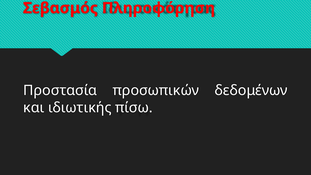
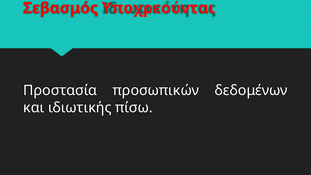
Πληροφόρηση: Πληροφόρηση -> Υποχρεούνται (158, 8)
